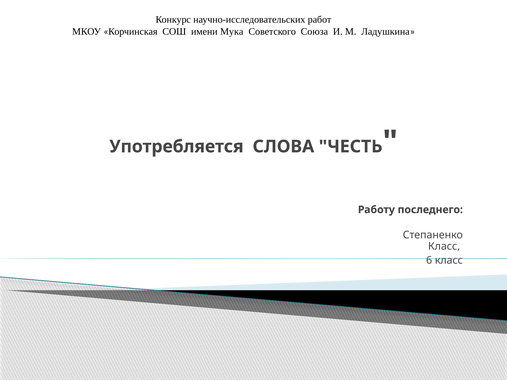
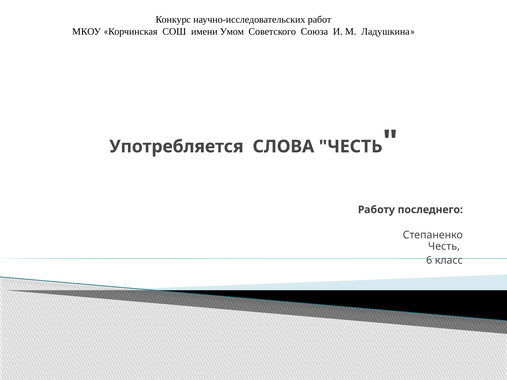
Мука: Мука -> Умом (232, 31)
Класс: Класс -> Честь (444, 247)
